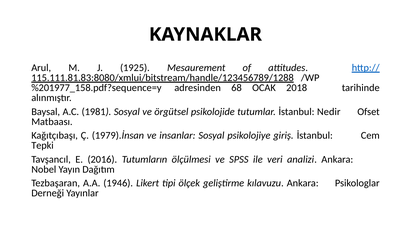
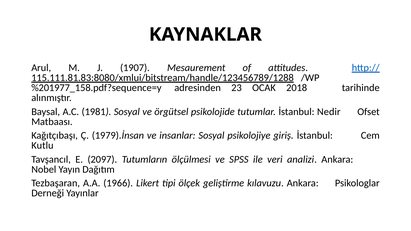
1925: 1925 -> 1907 (135, 68)
68: 68 -> 23 (237, 88)
Tepki: Tepki -> Kutlu (42, 146)
2016: 2016 -> 2097 (102, 159)
1946: 1946 -> 1966 (118, 183)
